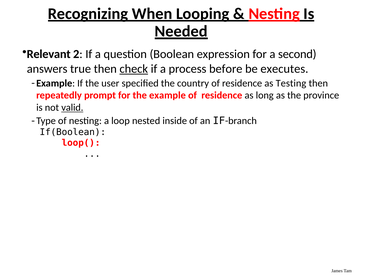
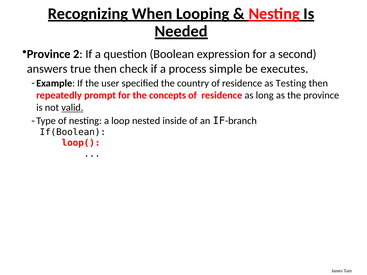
Relevant: Relevant -> Province (49, 54)
check underline: present -> none (134, 69)
before: before -> simple (226, 69)
the example: example -> concepts (168, 95)
